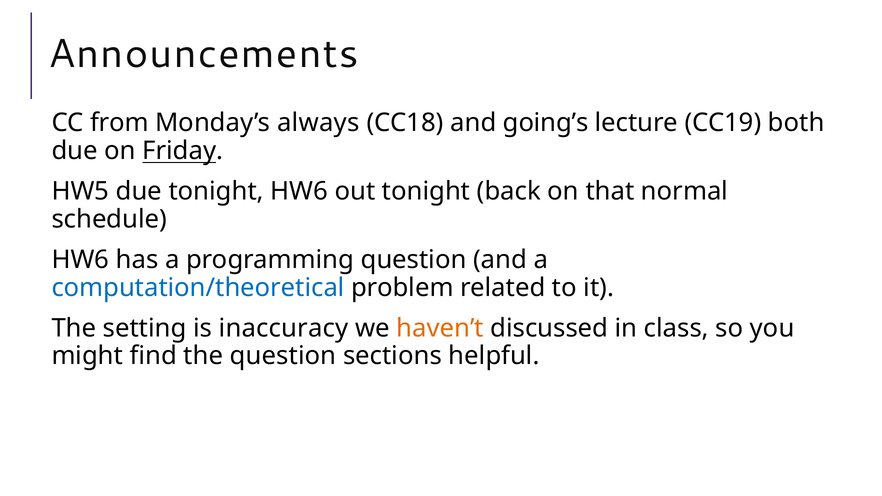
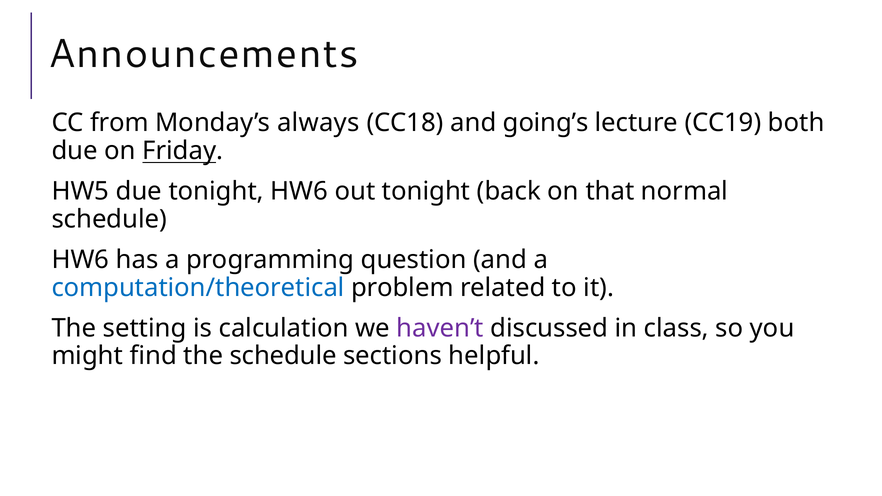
inaccuracy: inaccuracy -> calculation (284, 328)
haven’t colour: orange -> purple (440, 328)
the question: question -> schedule (283, 356)
